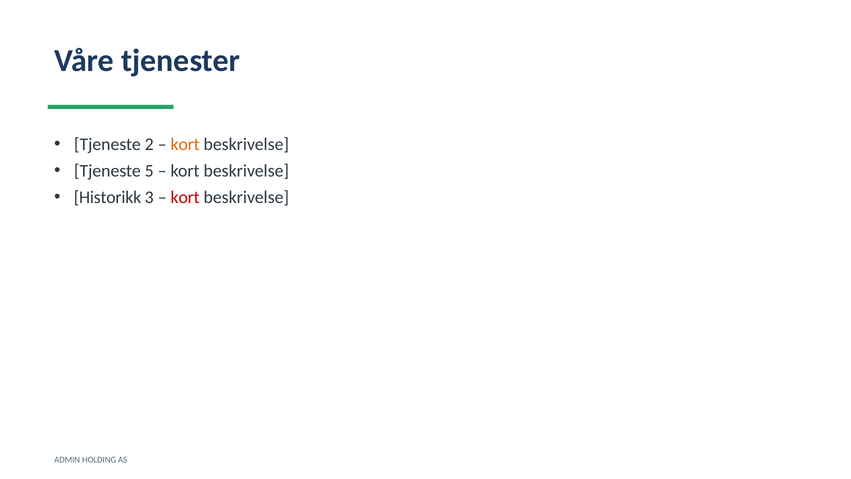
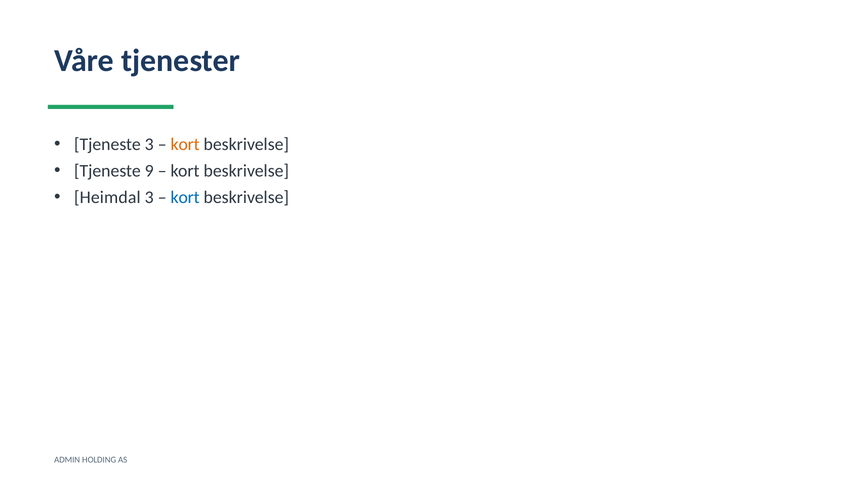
Tjeneste 2: 2 -> 3 (149, 144)
5: 5 -> 9 (149, 171)
Historikk: Historikk -> Heimdal (107, 197)
kort colour: red -> blue (185, 197)
